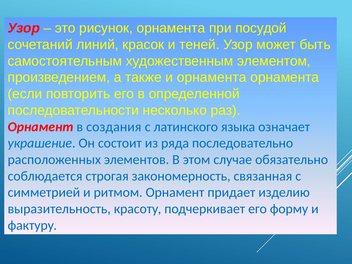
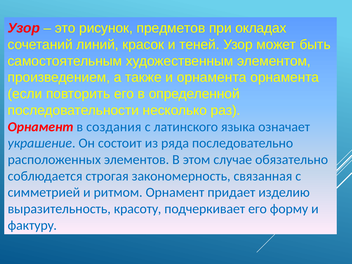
рисунок орнамента: орнамента -> предметов (171, 28)
посудой: посудой -> окладах (261, 28)
